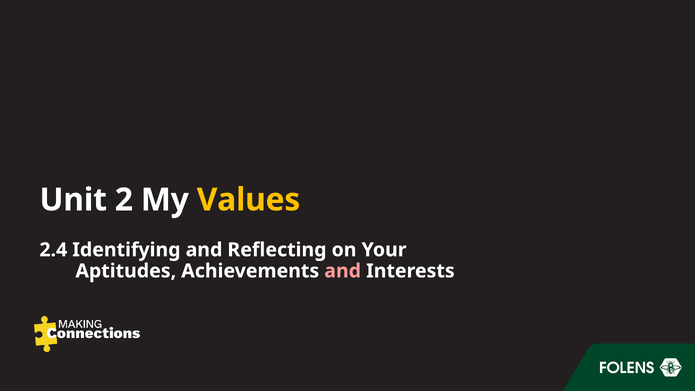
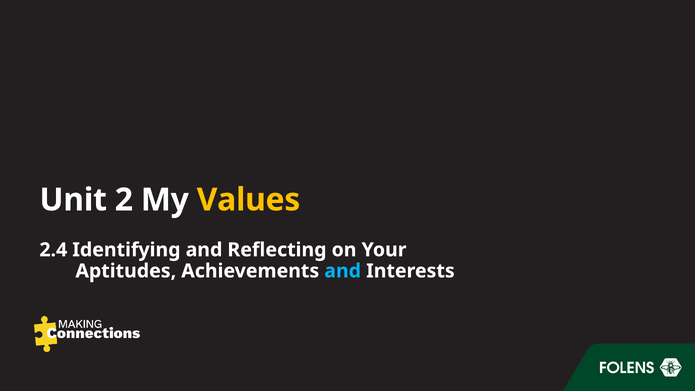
and colour: pink -> light blue (343, 271)
